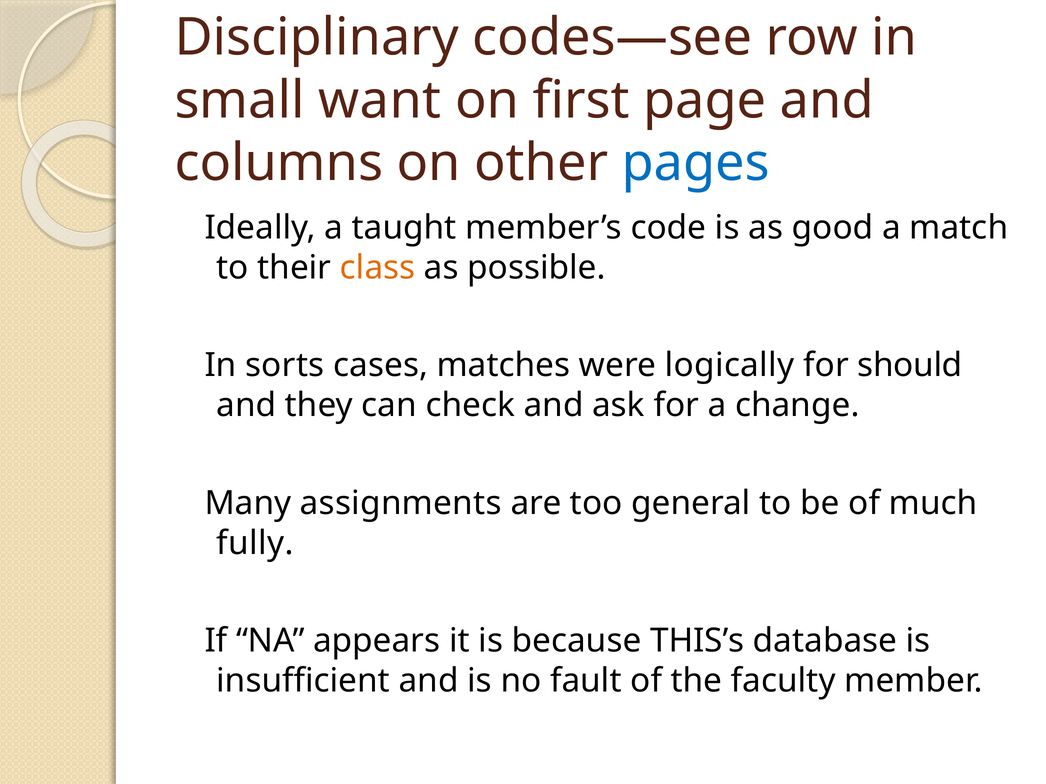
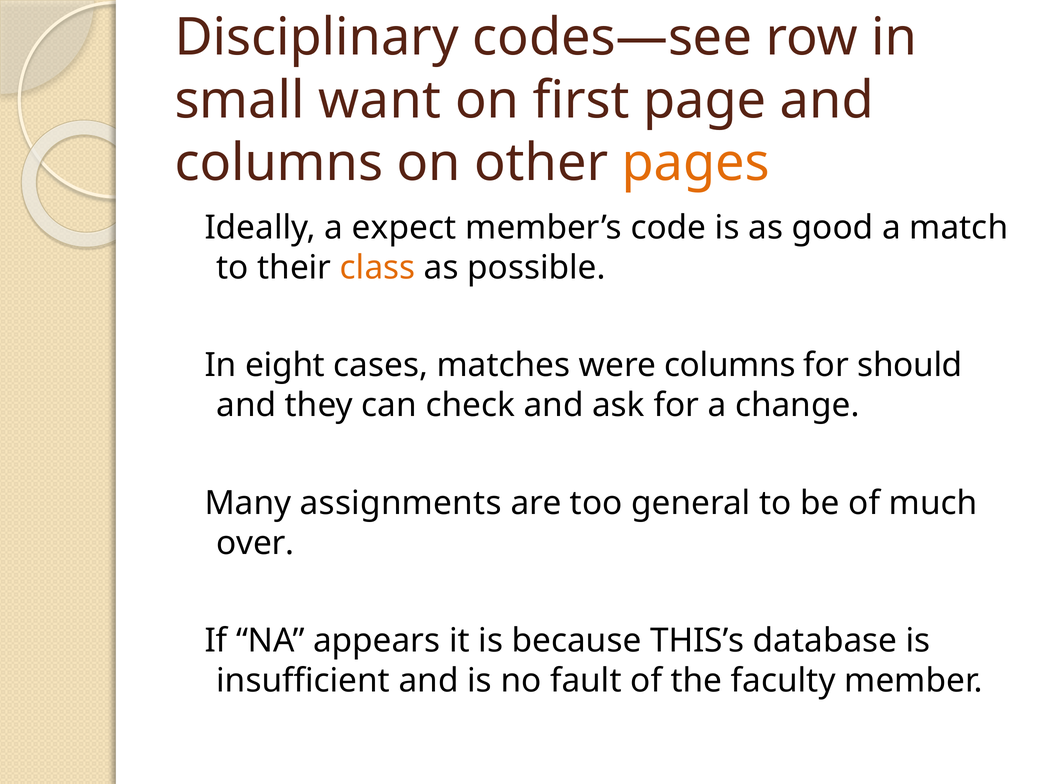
pages colour: blue -> orange (696, 163)
taught: taught -> expect (404, 228)
sorts: sorts -> eight (285, 366)
were logically: logically -> columns (730, 366)
fully: fully -> over (255, 543)
